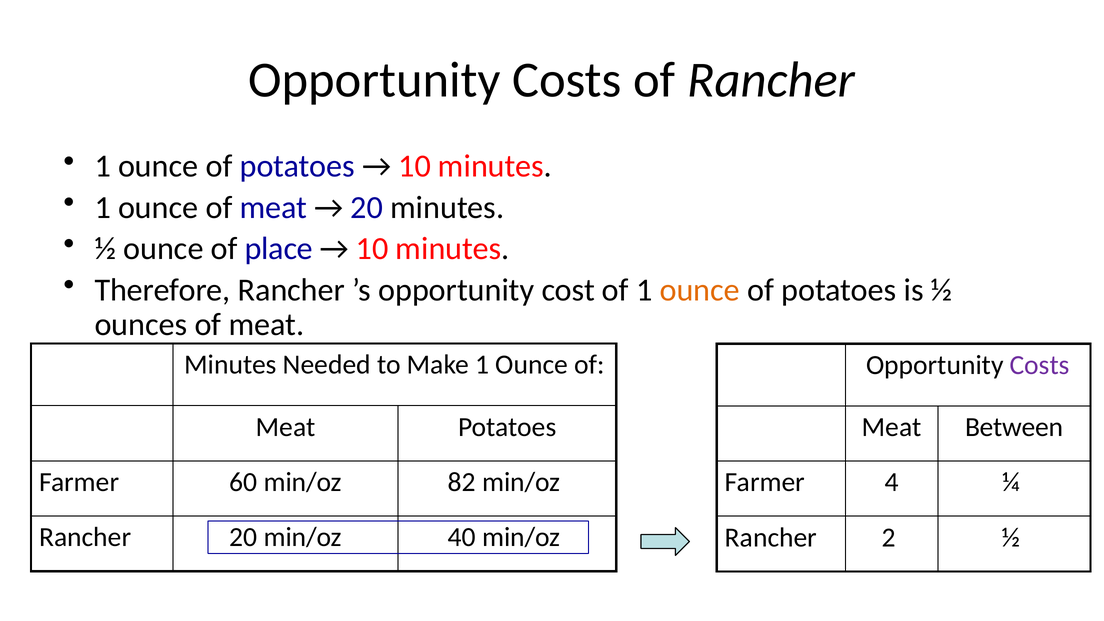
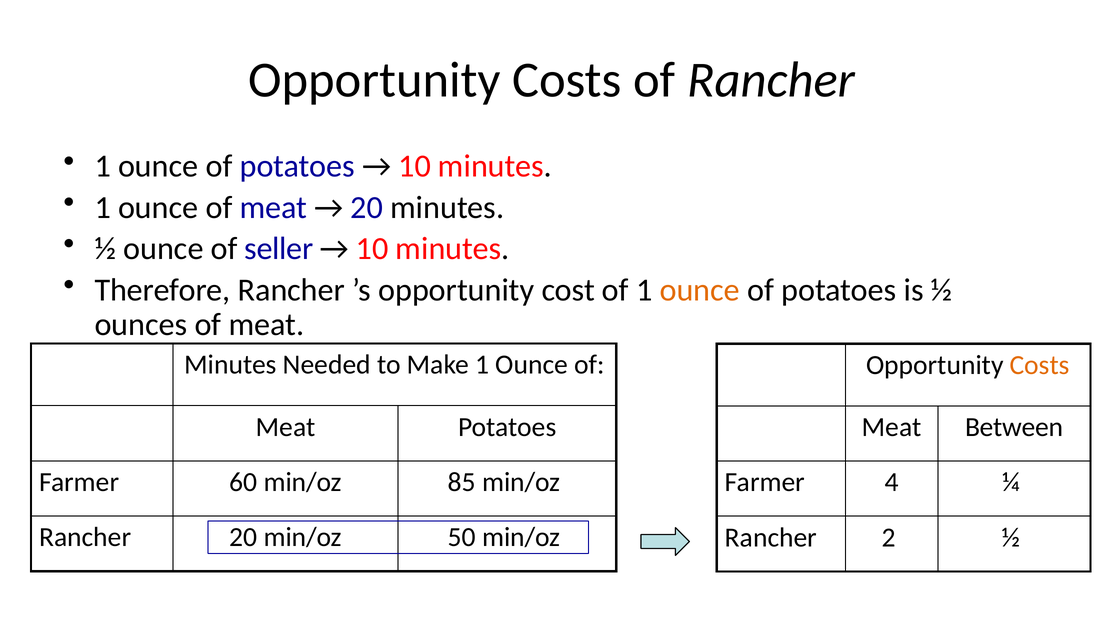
place: place -> seller (279, 249)
Costs colour: purple -> orange (1040, 365)
82: 82 -> 85 (462, 482)
40: 40 -> 50 (462, 537)
